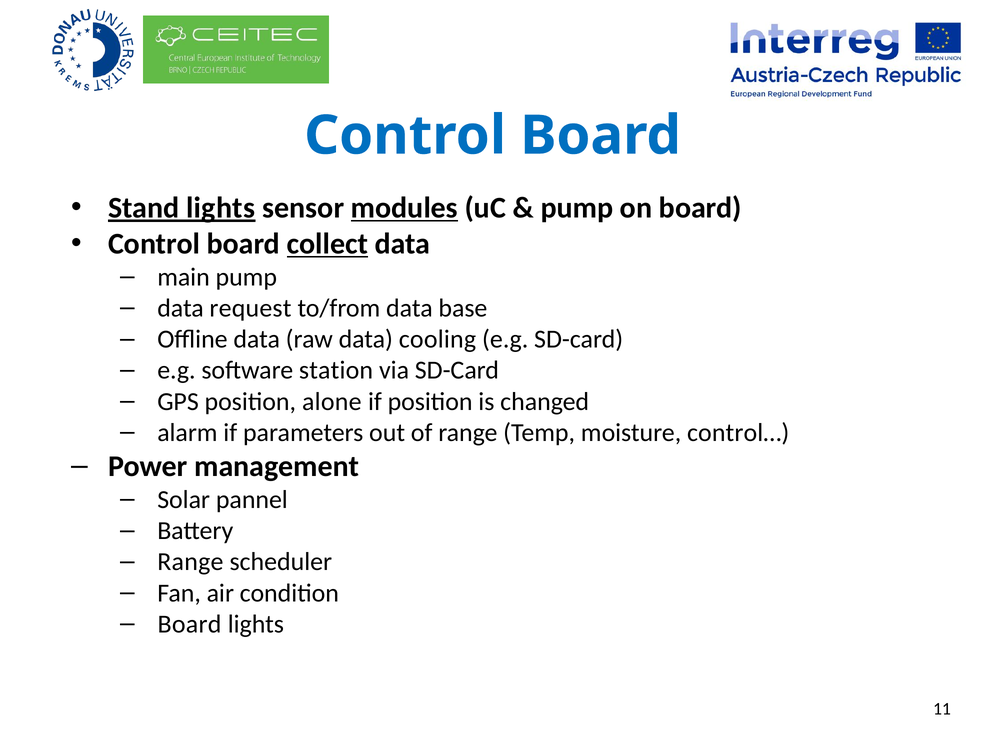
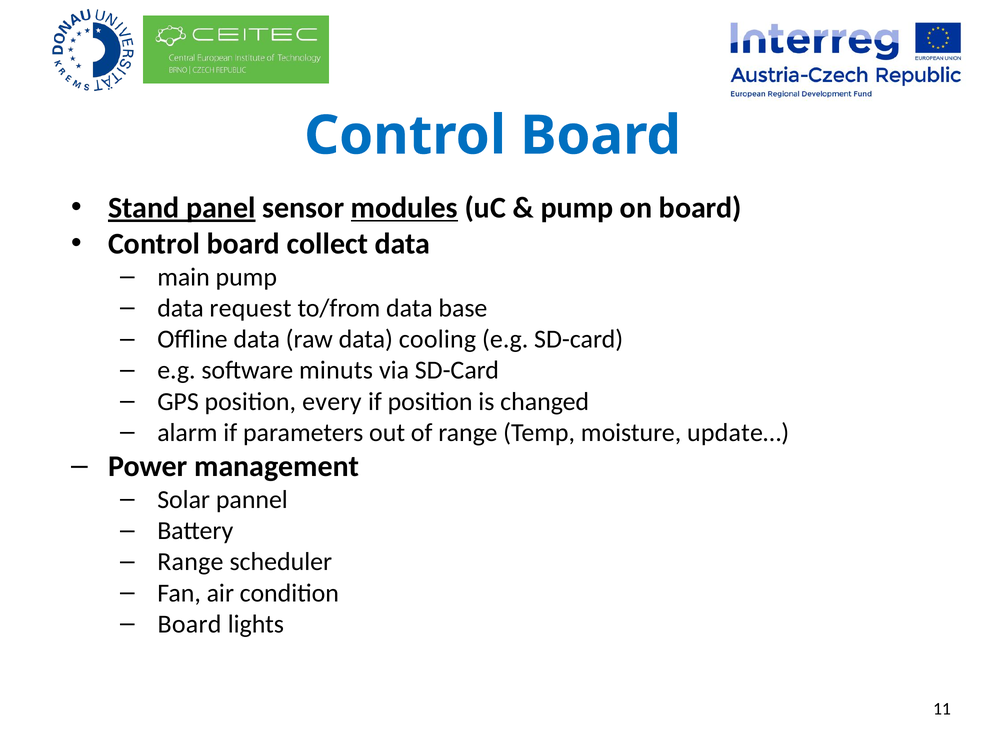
Stand lights: lights -> panel (221, 208)
collect underline: present -> none (327, 244)
station: station -> minuts (336, 371)
alone: alone -> every (332, 402)
control…: control… -> update… (738, 433)
